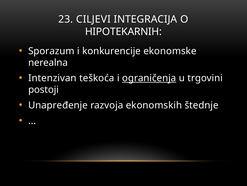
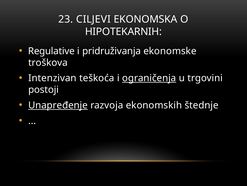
INTEGRACIJA: INTEGRACIJA -> EKONOMSKA (145, 19)
Sporazum: Sporazum -> Regulative (51, 51)
konkurencije: konkurencije -> pridruživanja (112, 51)
nerealna: nerealna -> troškova (48, 62)
Unapređenje underline: none -> present (58, 105)
